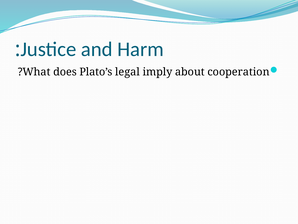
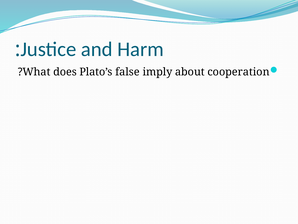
legal: legal -> false (127, 72)
